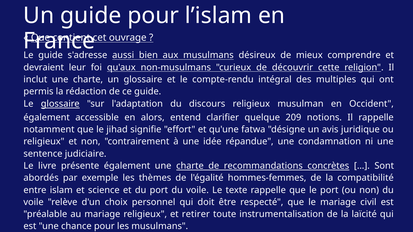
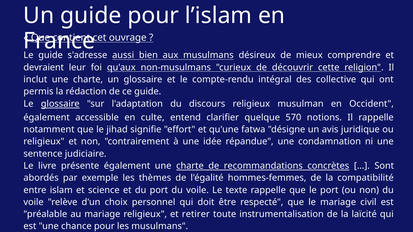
multiples: multiples -> collective (336, 80)
alors: alors -> culte (153, 118)
209: 209 -> 570 (293, 118)
